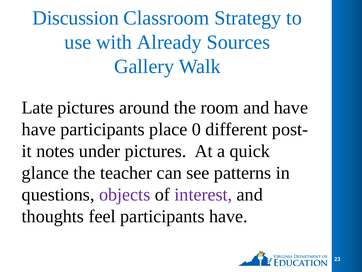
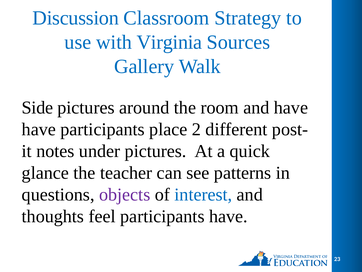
Already: Already -> Virginia (169, 42)
Late: Late -> Side (37, 107)
0: 0 -> 2 (196, 129)
interest colour: purple -> blue (203, 194)
